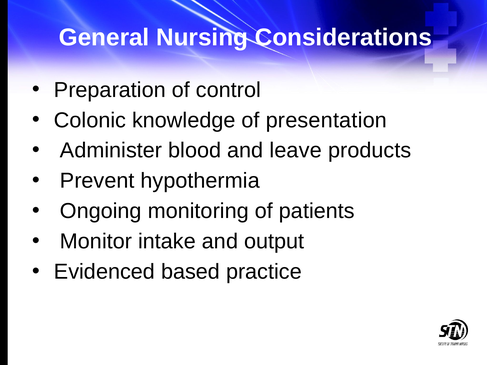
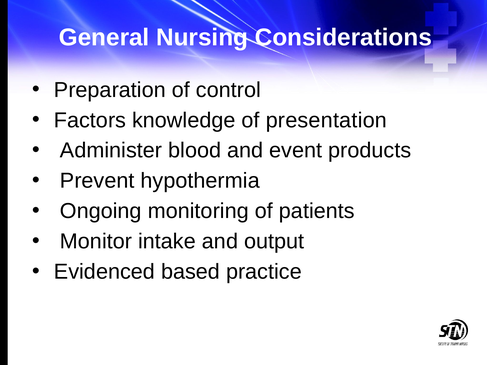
Colonic: Colonic -> Factors (90, 120)
leave: leave -> event (296, 151)
